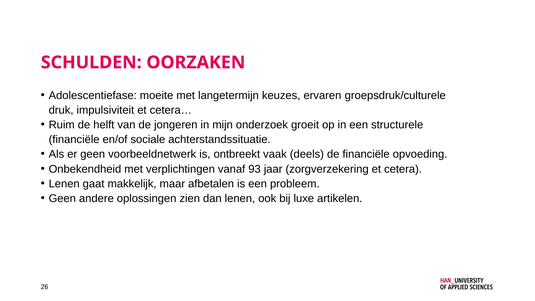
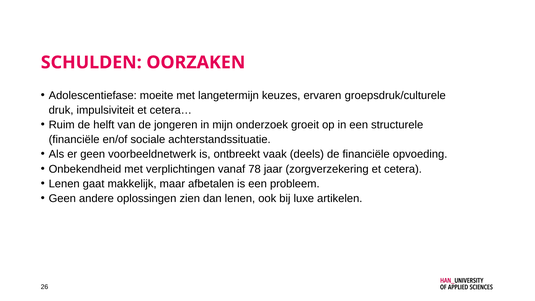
93: 93 -> 78 (255, 169)
